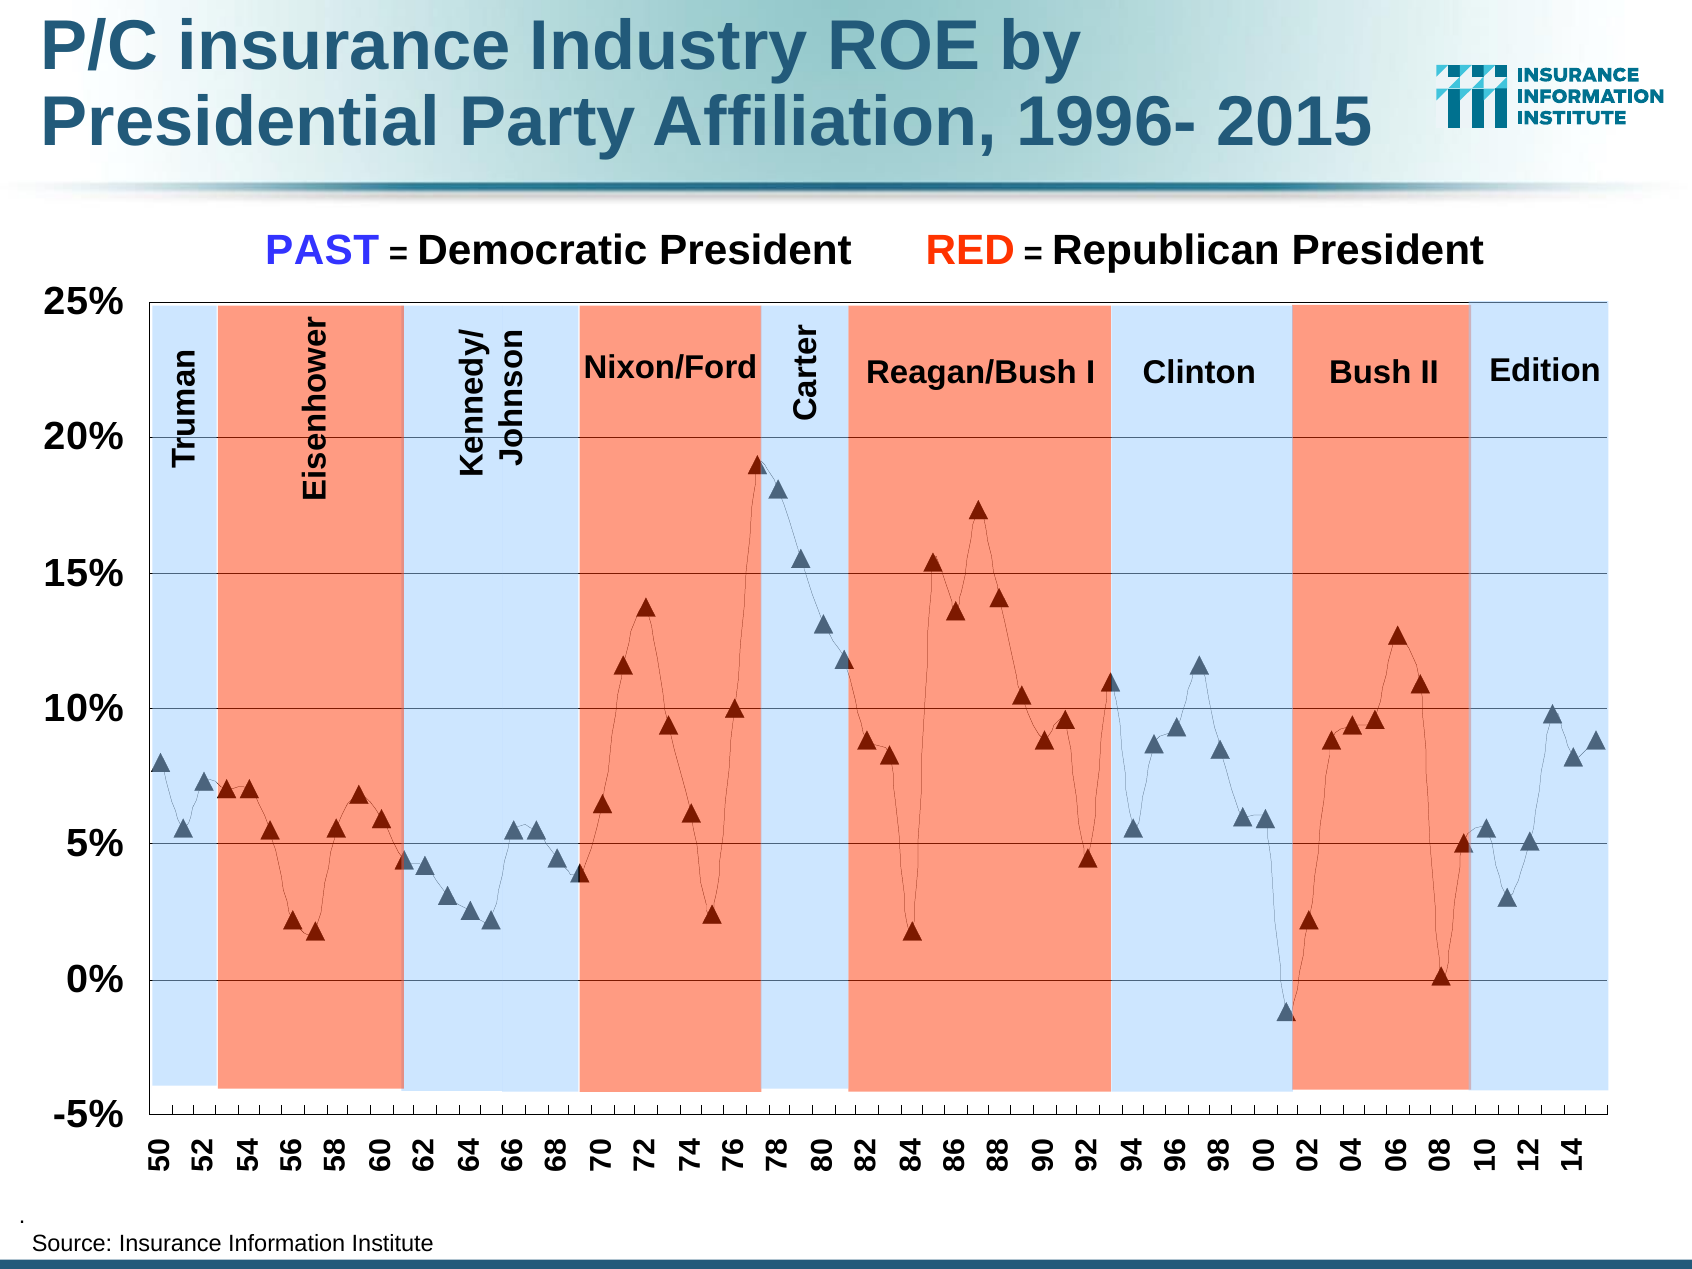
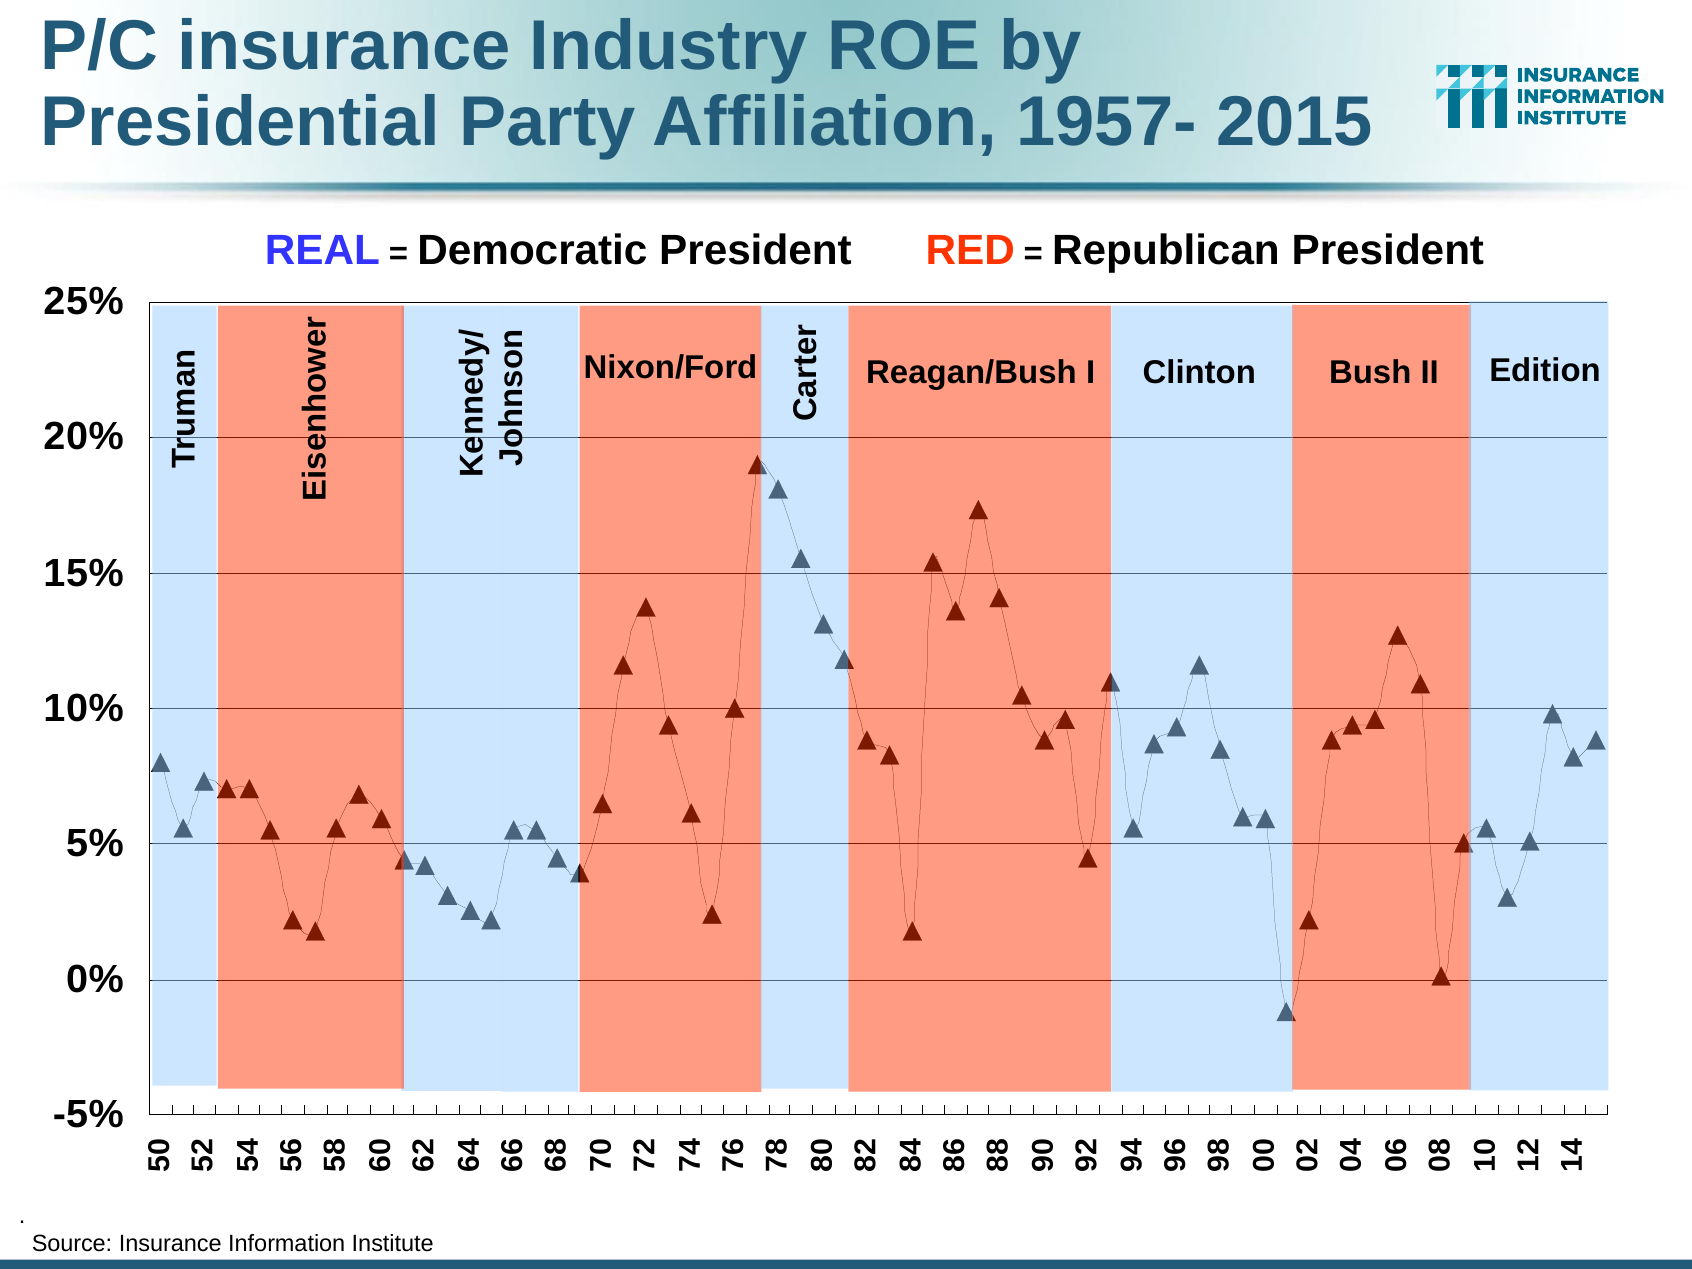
1996-: 1996- -> 1957- (1107, 122)
PAST: PAST -> REAL (322, 250)
